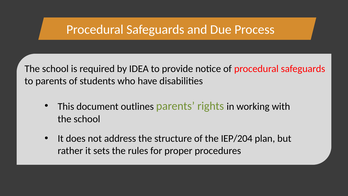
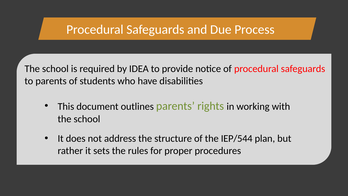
IEP/204: IEP/204 -> IEP/544 (237, 138)
